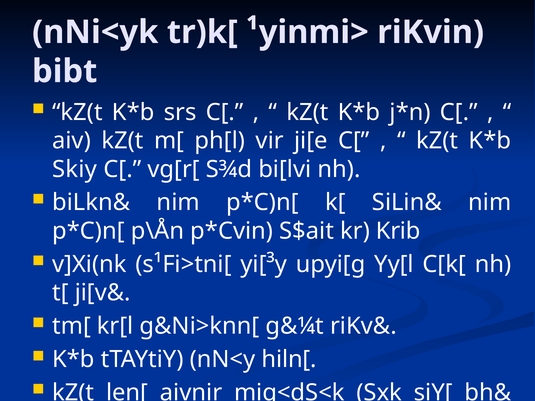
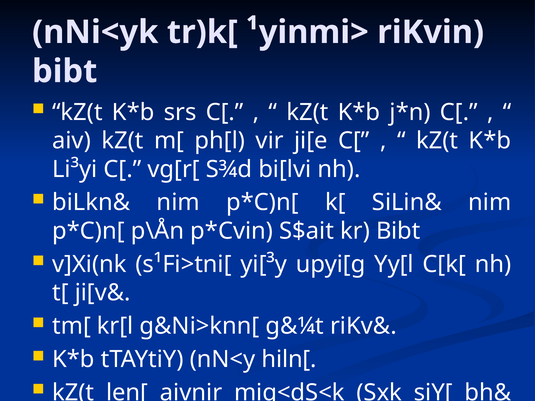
Skiy: Skiy -> Li³yi (75, 169)
kr Krib: Krib -> Bibt (398, 231)
